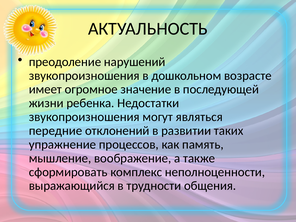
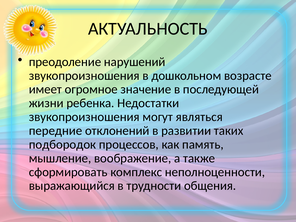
упражнение: упражнение -> подбородок (62, 144)
